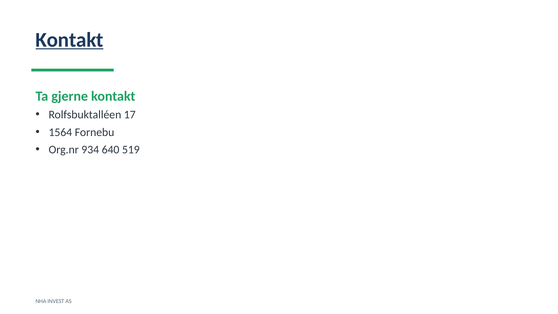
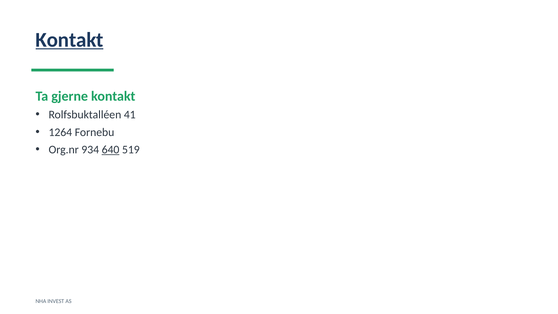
17: 17 -> 41 (130, 115)
1564: 1564 -> 1264 (60, 132)
640 underline: none -> present (111, 150)
